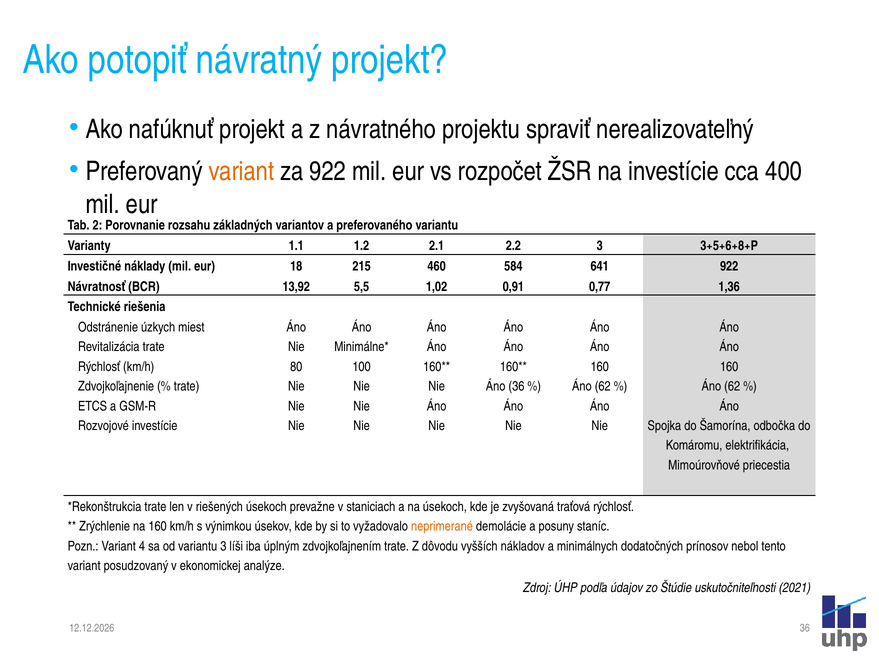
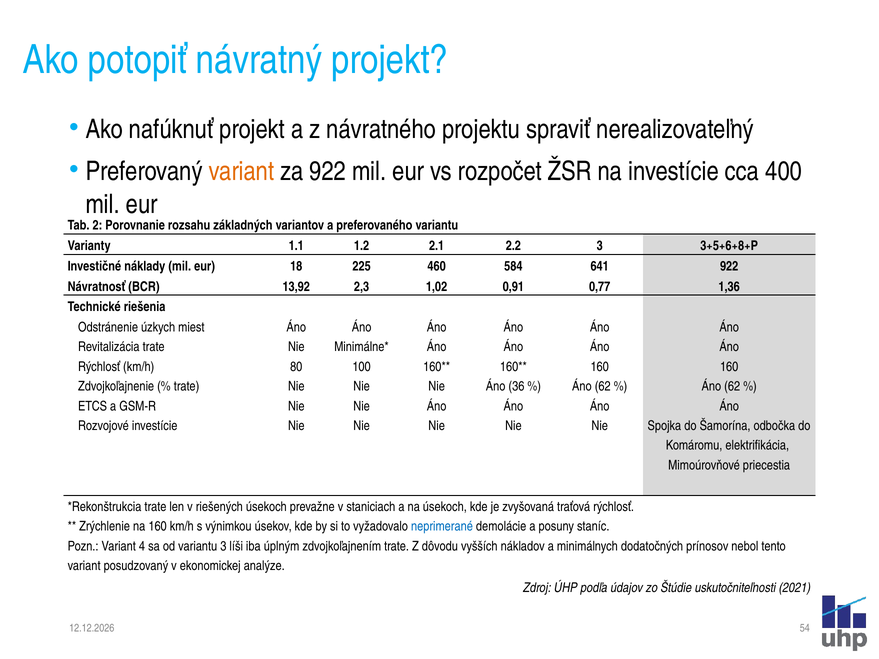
215: 215 -> 225 (362, 266)
5,5: 5,5 -> 2,3 (362, 287)
neprimerané colour: orange -> blue (442, 527)
36: 36 -> 54 (805, 628)
